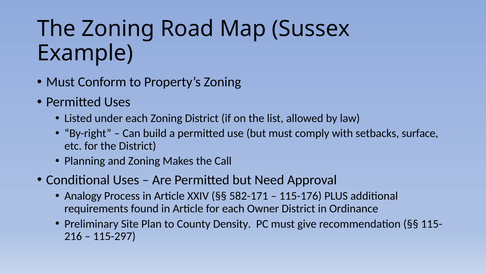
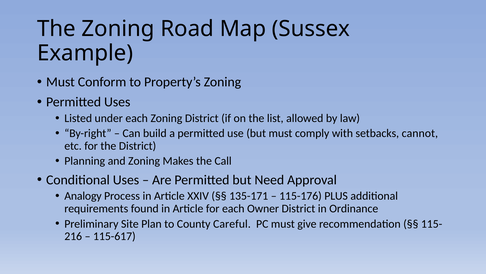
surface: surface -> cannot (420, 133)
582-171: 582-171 -> 135-171 (249, 196)
Density: Density -> Careful (232, 223)
115-297: 115-297 -> 115-617 (114, 236)
